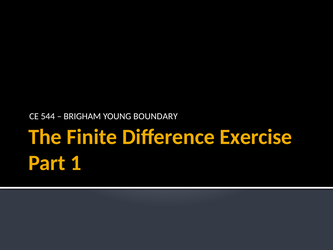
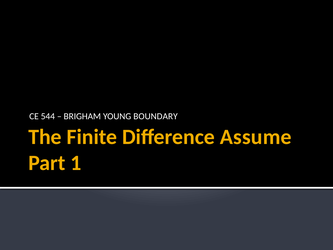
Exercise: Exercise -> Assume (256, 137)
